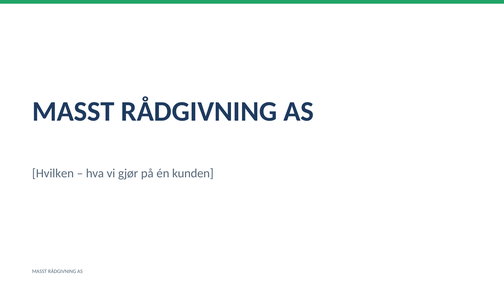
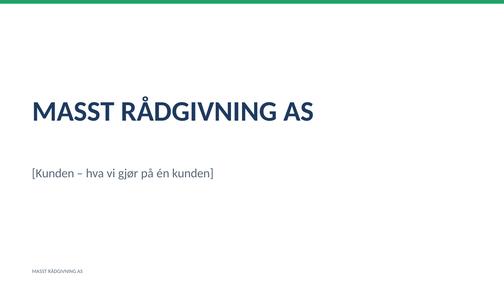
Hvilken: Hvilken -> Kunden (53, 174)
